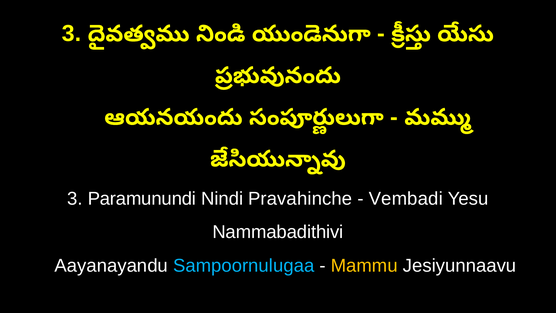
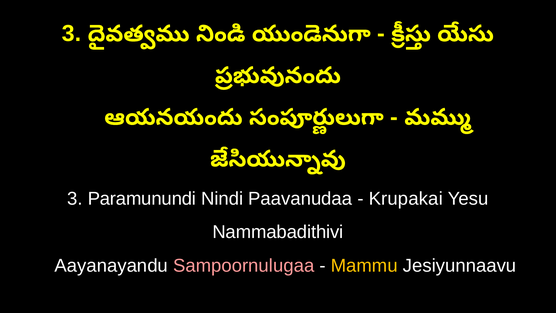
Pravahinche: Pravahinche -> Paavanudaa (300, 199)
Vembadi: Vembadi -> Krupakai (406, 199)
Sampoornulugaa colour: light blue -> pink (244, 265)
